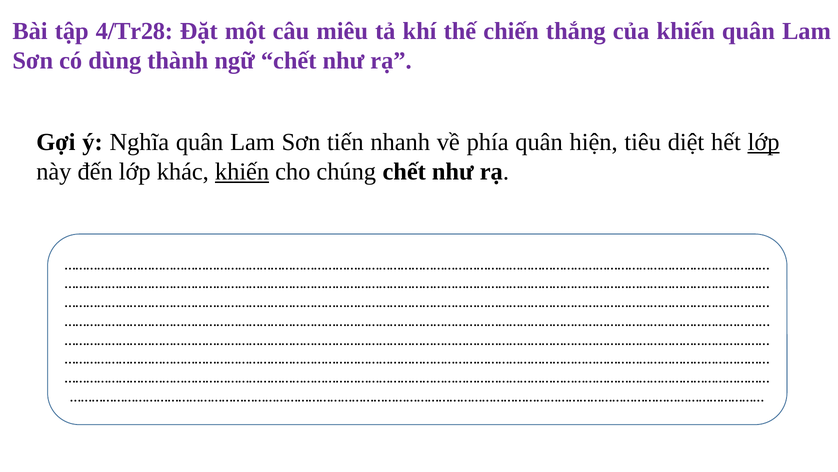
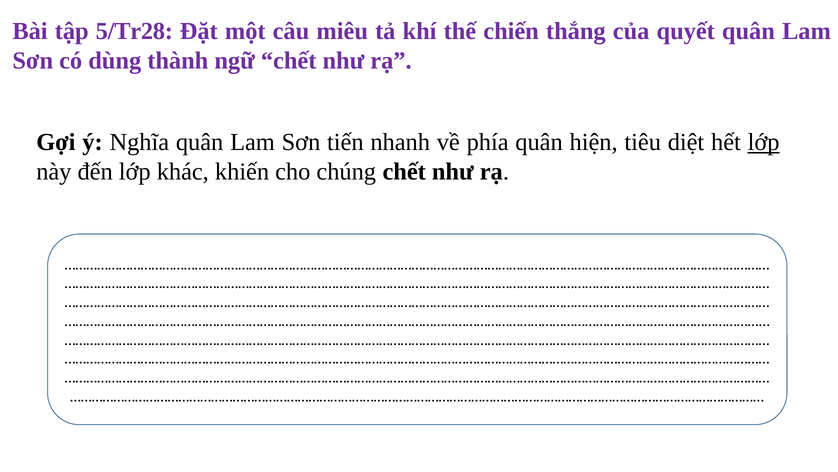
4/Tr28: 4/Tr28 -> 5/Tr28 (134, 31)
của khiến: khiến -> quyết (686, 31)
khiến underline: present -> none (242, 172)
